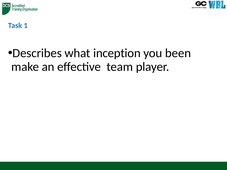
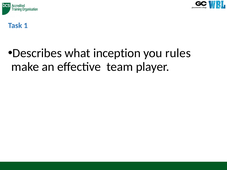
been: been -> rules (178, 53)
